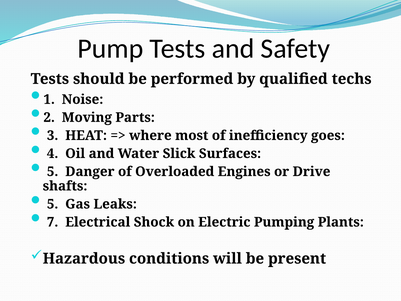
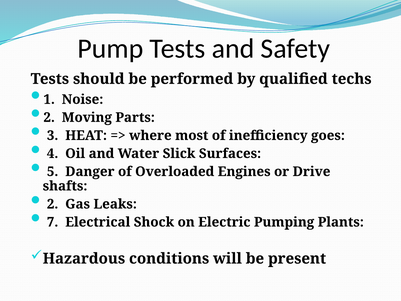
5: 5 -> 2 (53, 204)
